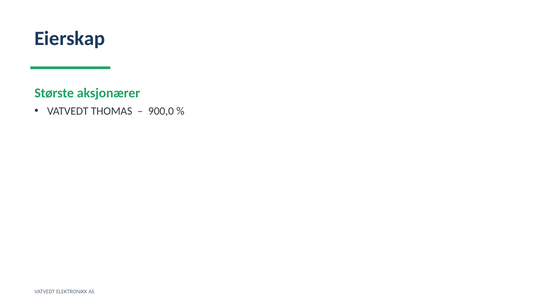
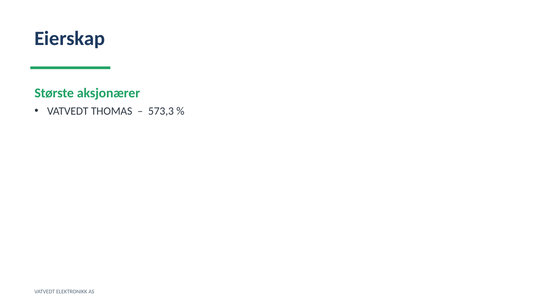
900,0: 900,0 -> 573,3 (161, 111)
